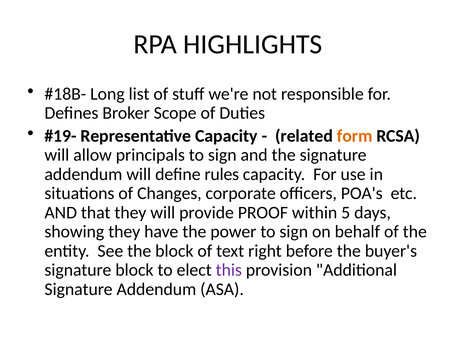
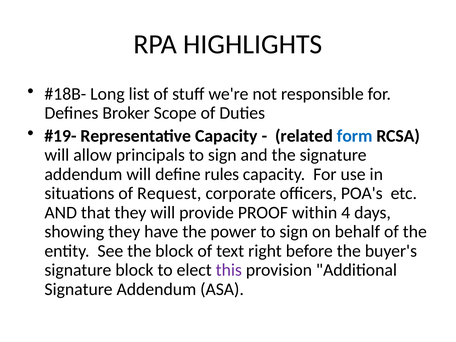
form colour: orange -> blue (355, 136)
Changes: Changes -> Request (169, 193)
5: 5 -> 4 (346, 213)
